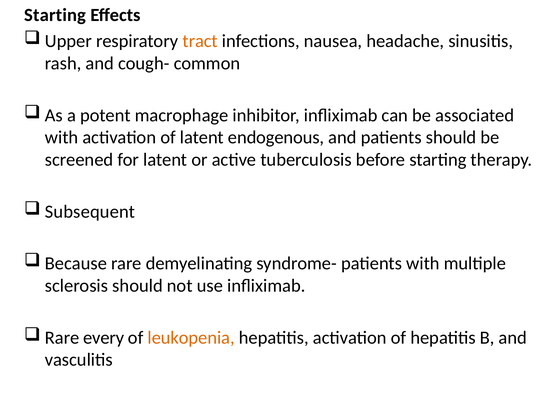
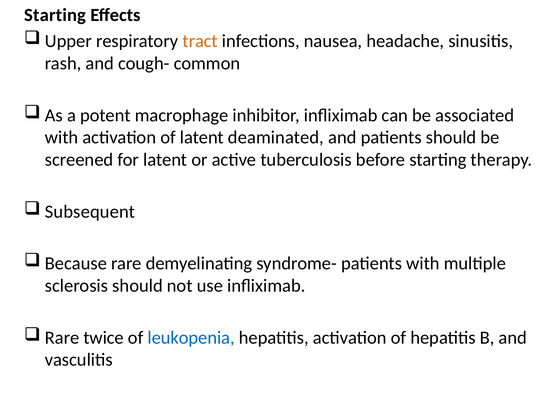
endogenous: endogenous -> deaminated (276, 138)
every: every -> twice (104, 338)
leukopenia colour: orange -> blue (191, 338)
